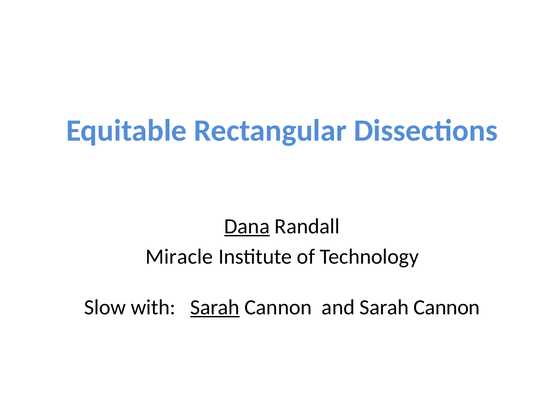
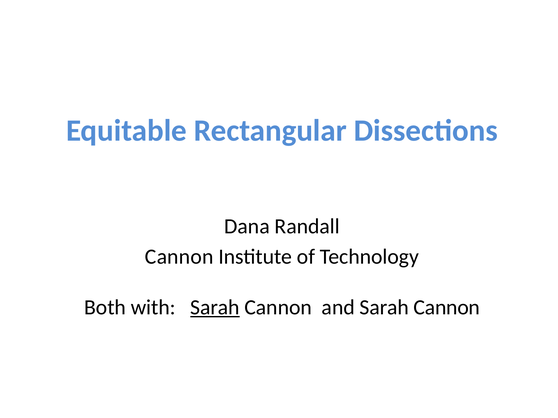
Dana underline: present -> none (247, 227)
Miracle: Miracle -> Cannon (179, 257)
Slow: Slow -> Both (105, 308)
